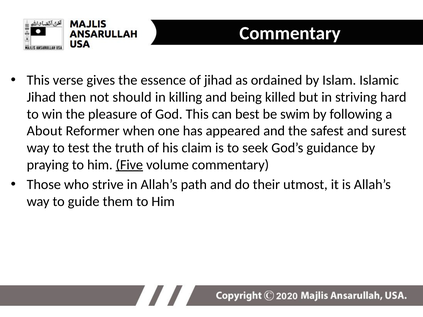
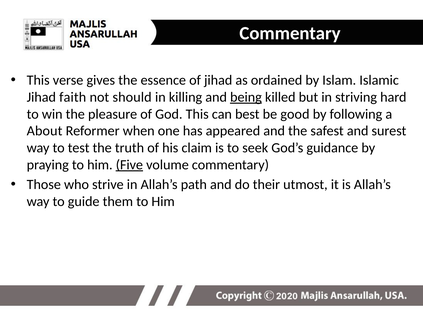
then: then -> faith (73, 97)
being underline: none -> present (246, 97)
swim: swim -> good (295, 114)
